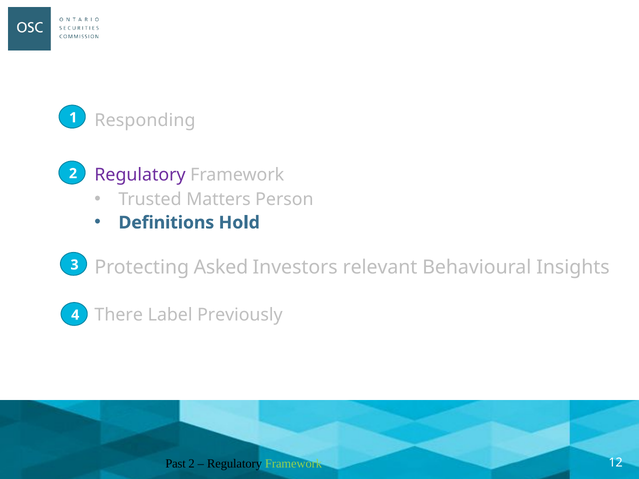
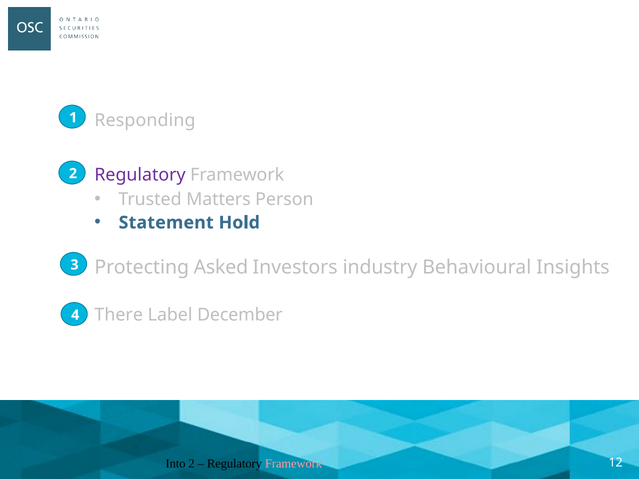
Definitions: Definitions -> Statement (166, 223)
relevant: relevant -> industry (380, 268)
Previously: Previously -> December (240, 315)
Past: Past -> Into (176, 464)
Framework colour: light green -> pink (294, 464)
